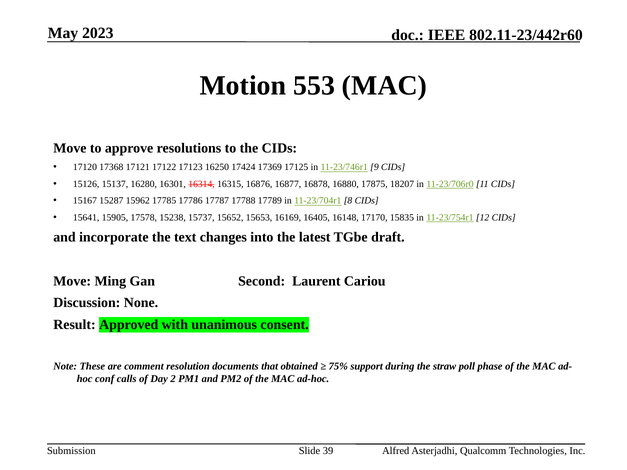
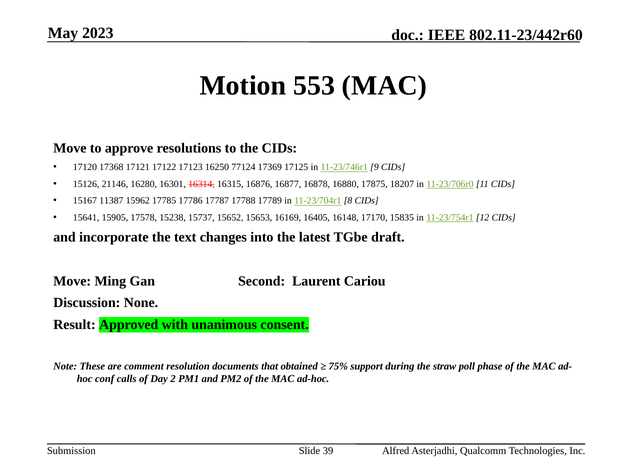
17424: 17424 -> 77124 (243, 167)
15137: 15137 -> 21146 (115, 184)
15287: 15287 -> 11387 (111, 201)
